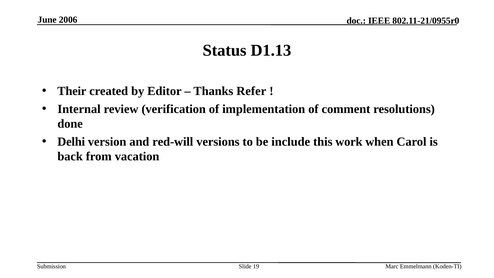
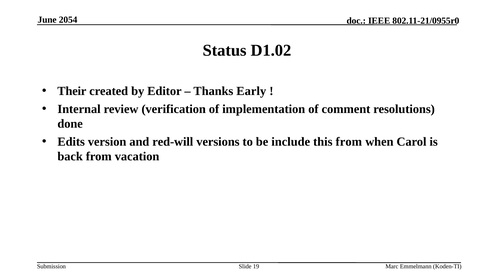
2006: 2006 -> 2054 (68, 20)
D1.13: D1.13 -> D1.02 (271, 51)
Refer: Refer -> Early (251, 91)
Delhi: Delhi -> Edits (71, 142)
this work: work -> from (349, 142)
